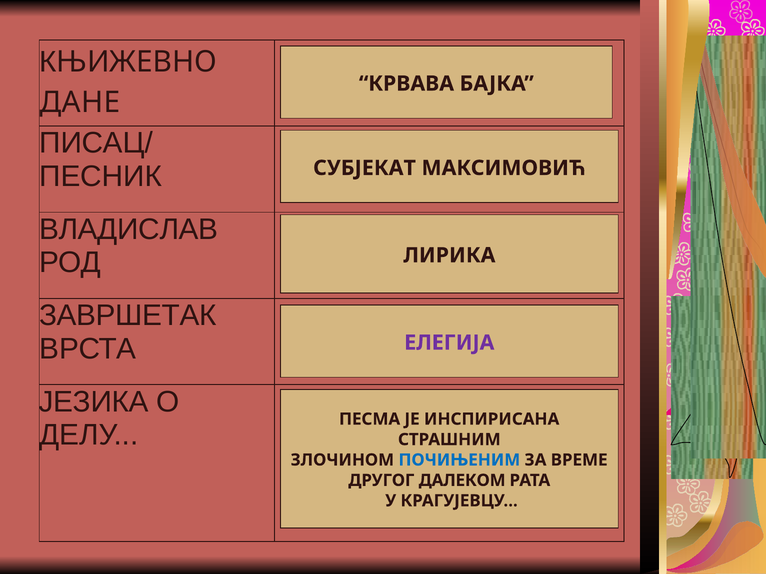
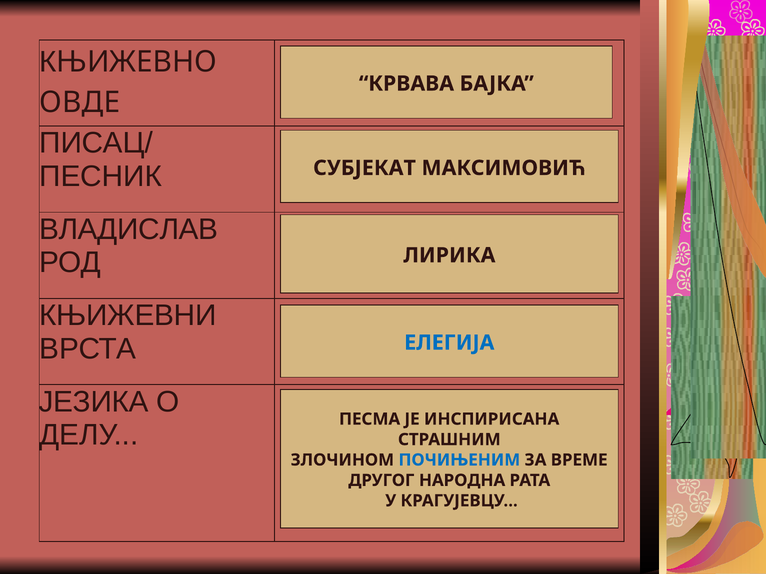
ДАНЕ: ДАНЕ -> ОВДЕ (80, 102)
ЗАВРШЕТАК: ЗАВРШЕТАК -> КЊИЖЕВНИ (128, 316)
ЕЛЕГИЈА colour: purple -> blue (449, 343)
ДАЛЕКОМ: ДАЛЕКОМ -> НАРОДНА (462, 481)
